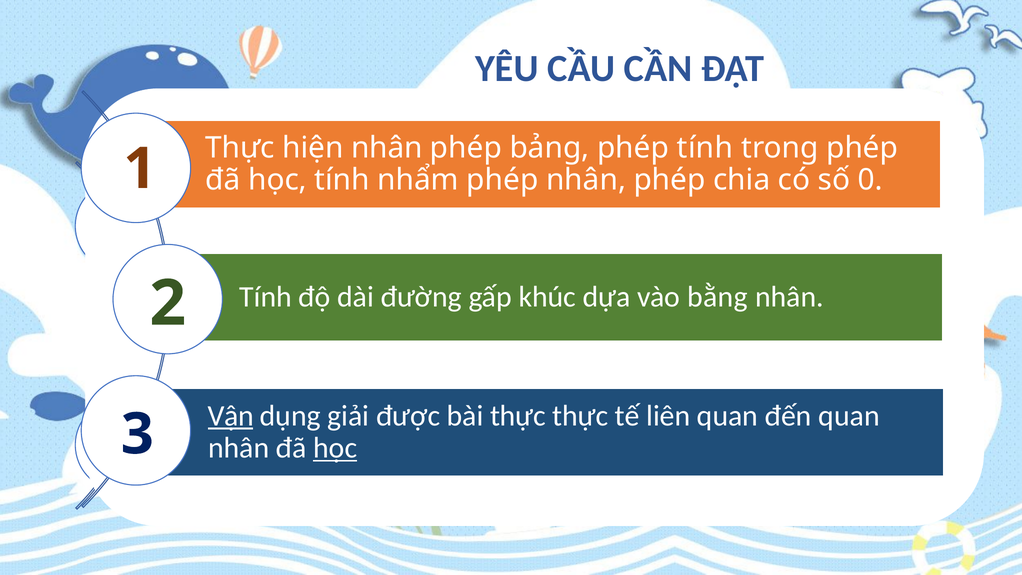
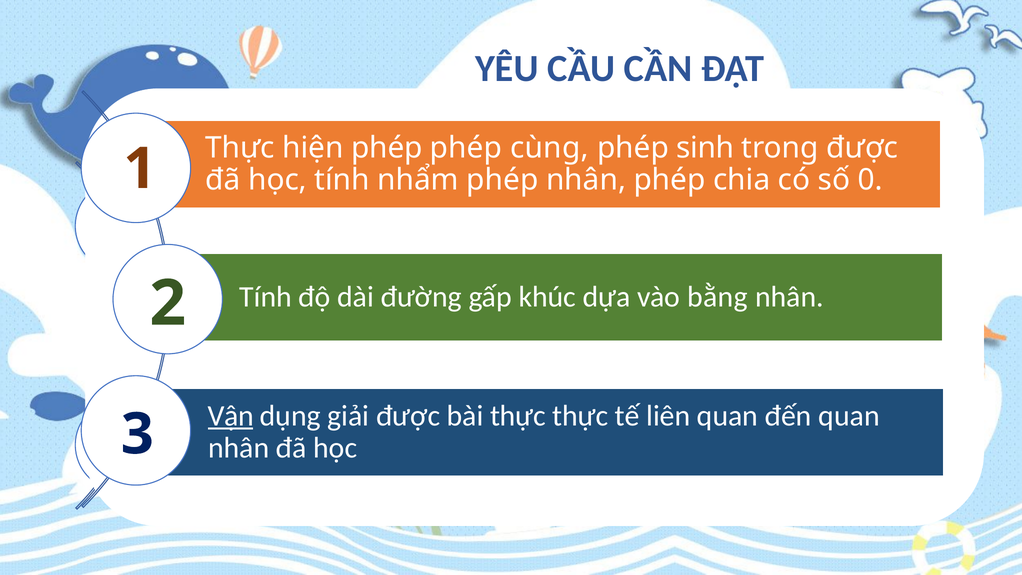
hiện nhân: nhân -> phép (387, 148)
phép bảng: bảng -> cùng (549, 148)
tính: tính -> sinh (705, 148)
trong phép: phép -> được (862, 148)
học underline: present -> none (335, 448)
